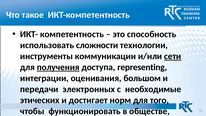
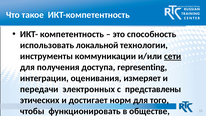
сложности: сложности -> локальной (97, 45)
получения underline: present -> none (58, 67)
большом: большом -> измеряет (142, 78)
необходимые: необходимые -> представлены (153, 89)
